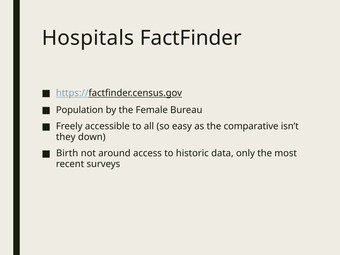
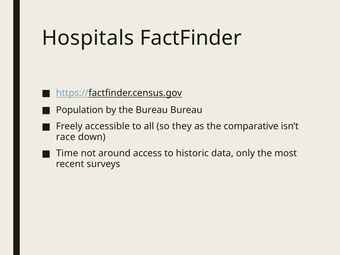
the Female: Female -> Bureau (152, 110)
easy: easy -> they (182, 126)
they: they -> race (66, 137)
Birth: Birth -> Time (67, 153)
